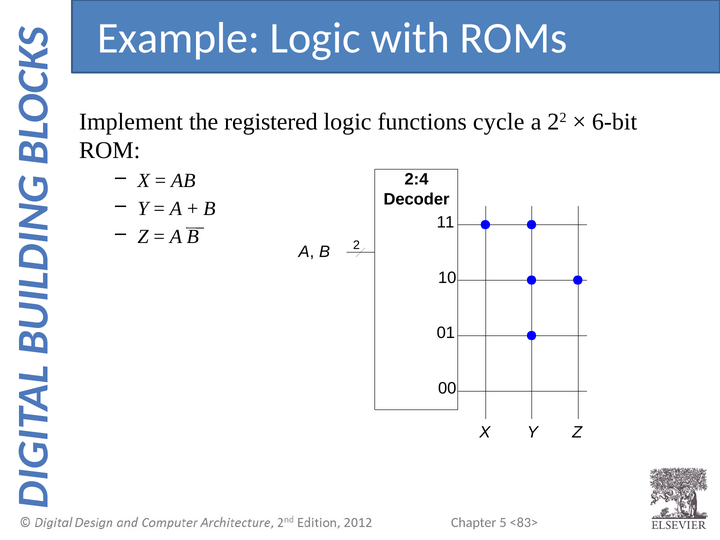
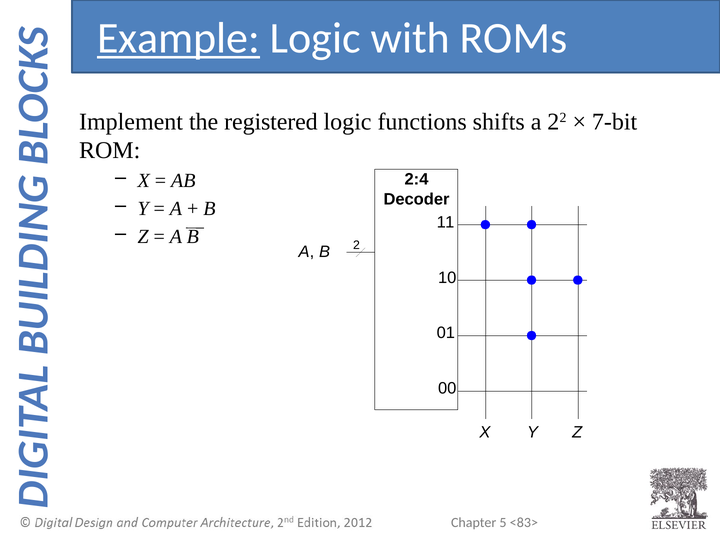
Example underline: none -> present (178, 38)
cycle: cycle -> shifts (499, 122)
6-bit: 6-bit -> 7-bit (615, 122)
